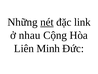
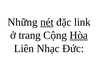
nhau: nhau -> trang (30, 35)
Hòa underline: none -> present (79, 35)
Minh: Minh -> Nhạc (48, 48)
